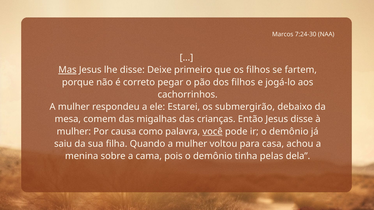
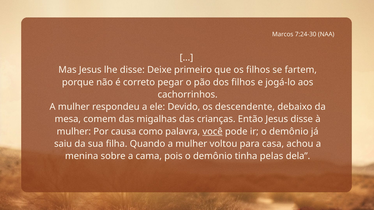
Mas underline: present -> none (67, 70)
Estarei: Estarei -> Devido (184, 107)
submergirão: submergirão -> descendente (245, 107)
